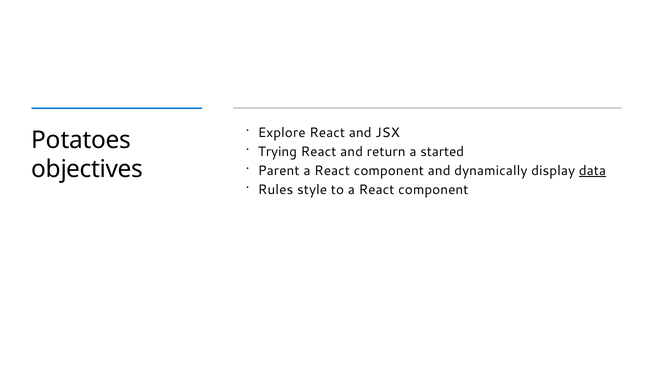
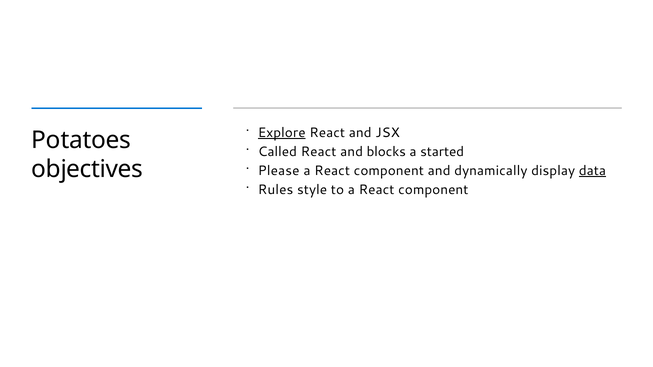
Explore underline: none -> present (282, 133)
Trying: Trying -> Called (277, 152)
return: return -> blocks (386, 152)
Parent: Parent -> Please (279, 171)
